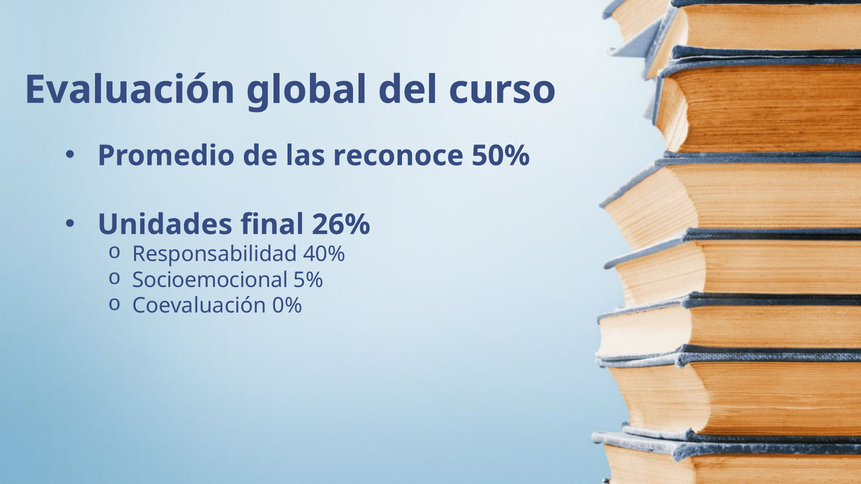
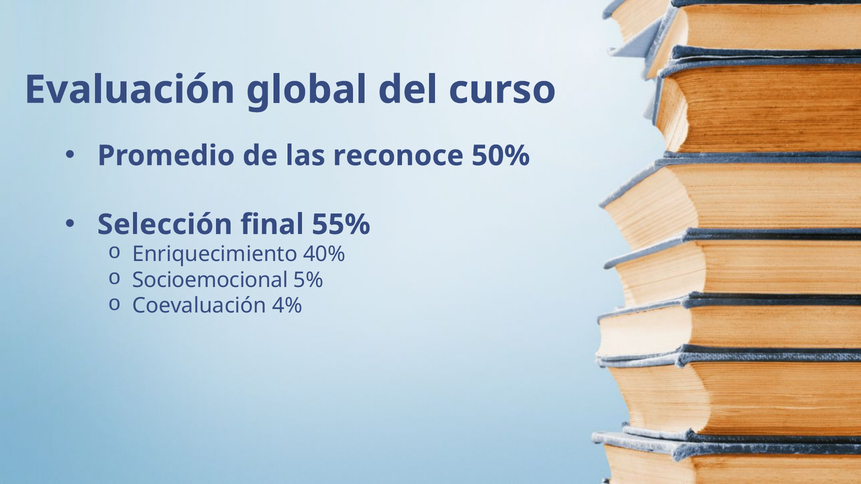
Unidades: Unidades -> Selección (165, 225)
26%: 26% -> 55% (341, 225)
Responsabilidad: Responsabilidad -> Enriquecimiento (215, 254)
0%: 0% -> 4% (287, 306)
